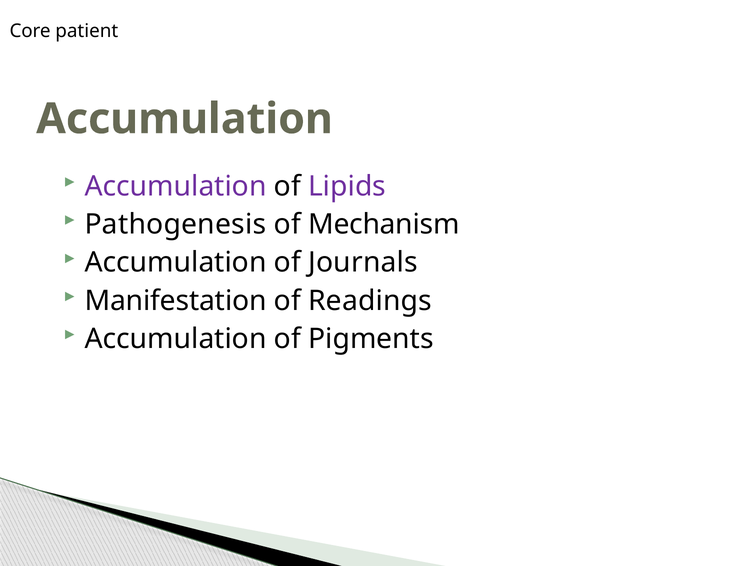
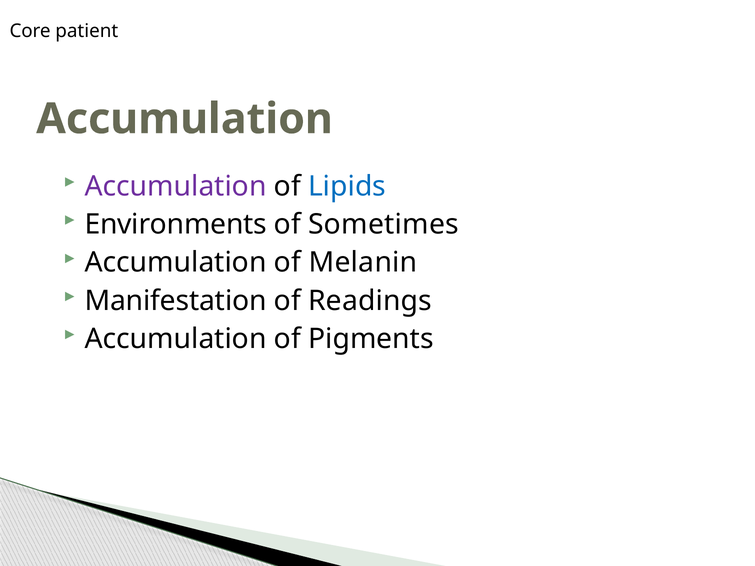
Lipids colour: purple -> blue (347, 186)
Pathogenesis: Pathogenesis -> Environments (176, 224)
Mechanism: Mechanism -> Sometimes (384, 224)
Journals: Journals -> Melanin (363, 263)
